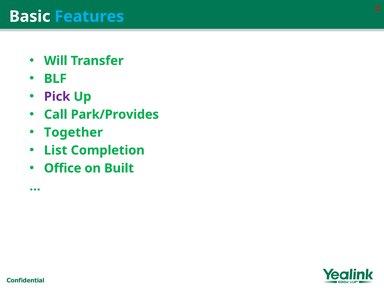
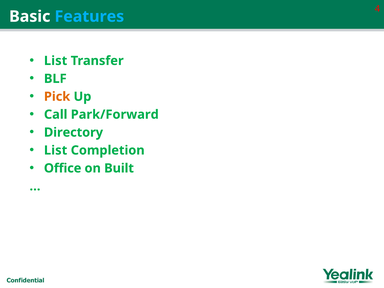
Will: Will -> List (56, 61)
Pick colour: purple -> orange (57, 97)
Park/Provides: Park/Provides -> Park/Forward (115, 114)
Together: Together -> Directory (73, 132)
